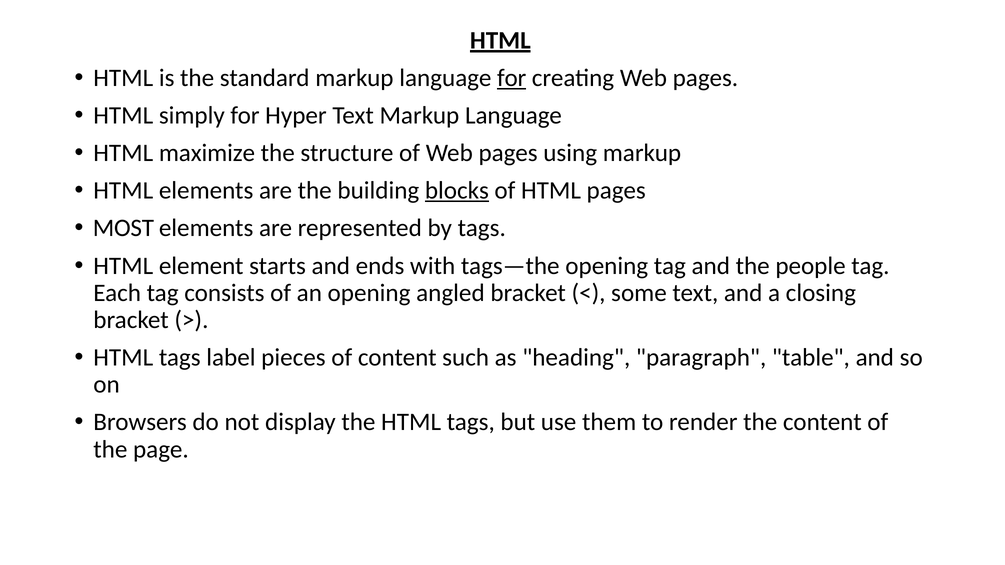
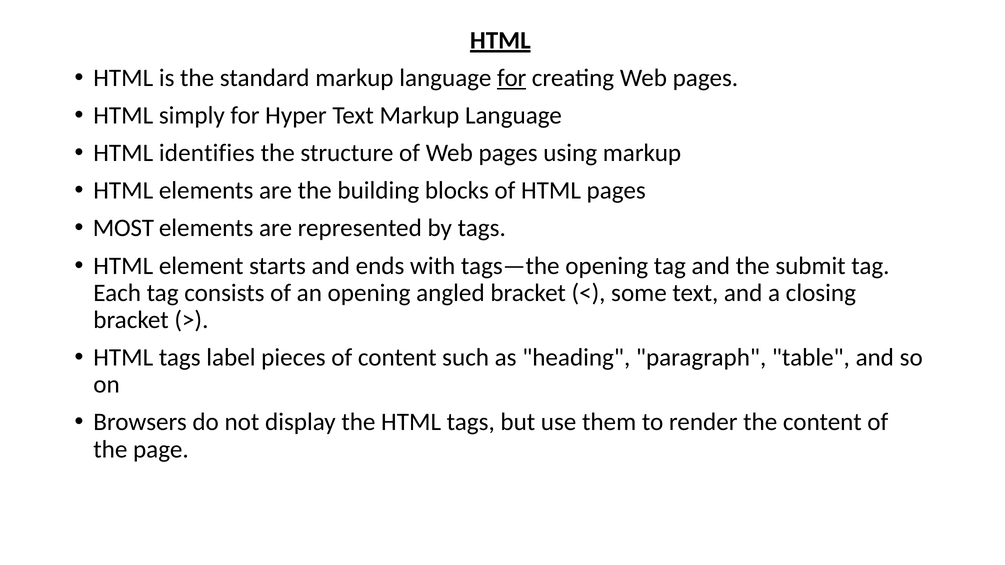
maximize: maximize -> identifies (207, 153)
blocks underline: present -> none (457, 191)
people: people -> submit (811, 266)
